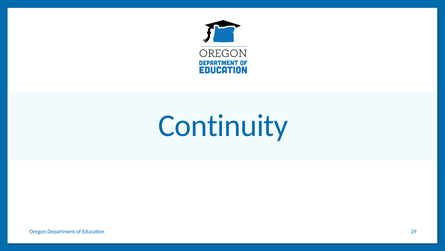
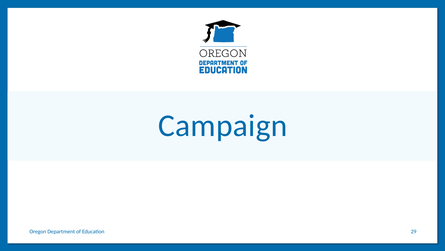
Continuity: Continuity -> Campaign (223, 125)
